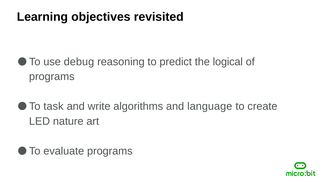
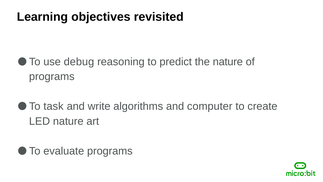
the logical: logical -> nature (228, 62)
language: language -> computer (210, 106)
